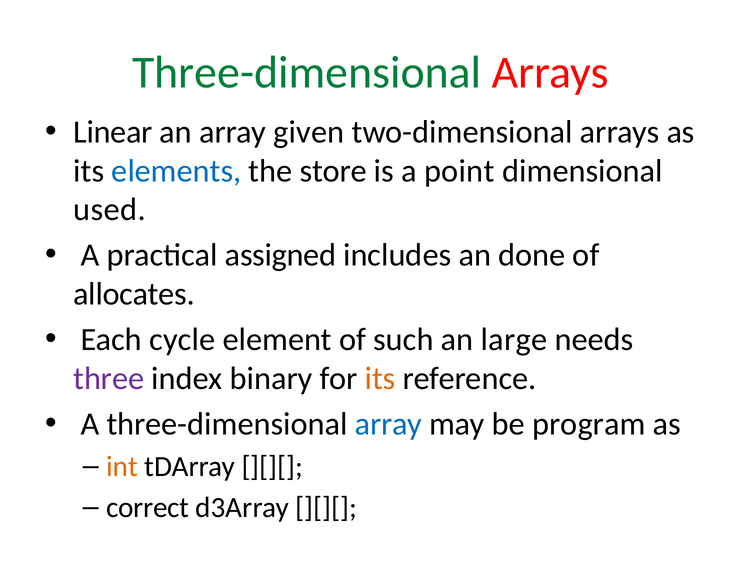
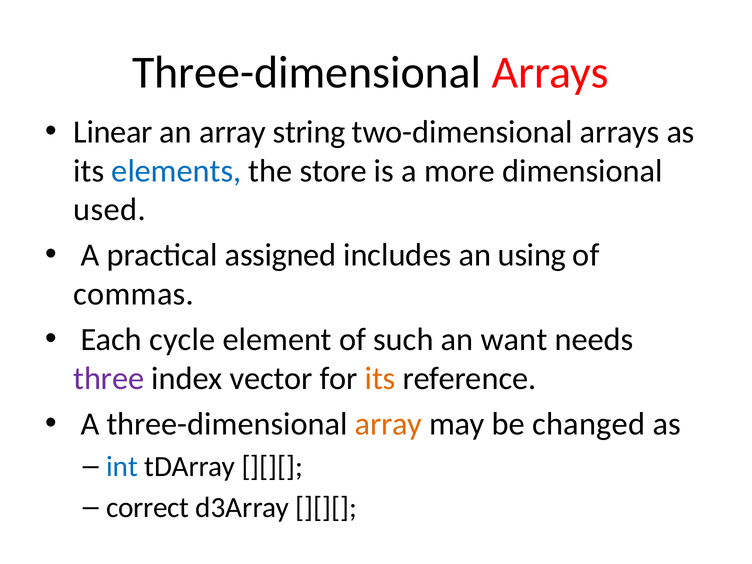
Three-dimensional colour: green -> black (307, 73)
given: given -> string (309, 132)
point: point -> more (459, 171)
done: done -> using (532, 255)
allocates: allocates -> commas (134, 294)
large: large -> want (514, 340)
binary: binary -> vector (271, 379)
array colour: blue -> orange (388, 424)
program: program -> changed (589, 424)
int colour: orange -> blue (122, 467)
